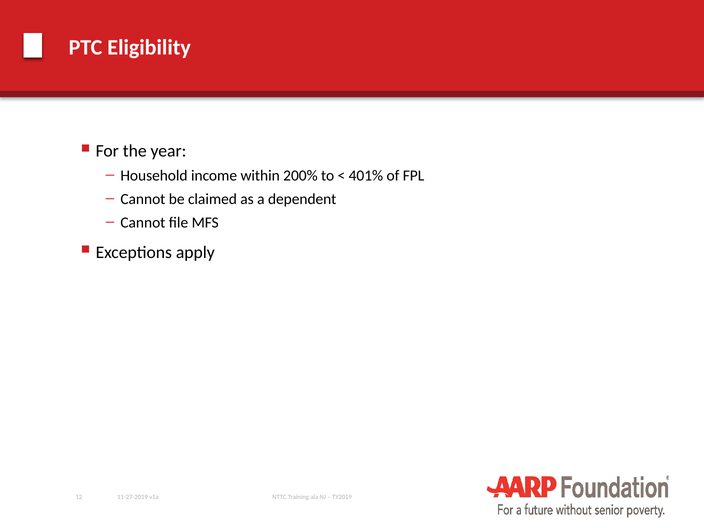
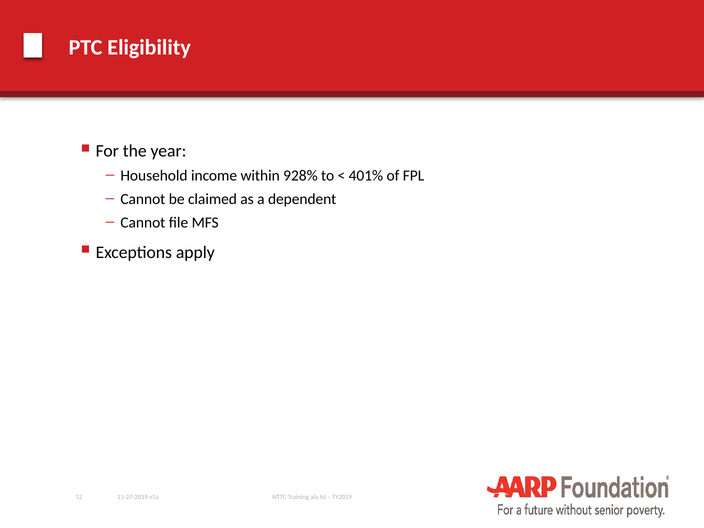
200%: 200% -> 928% (300, 176)
